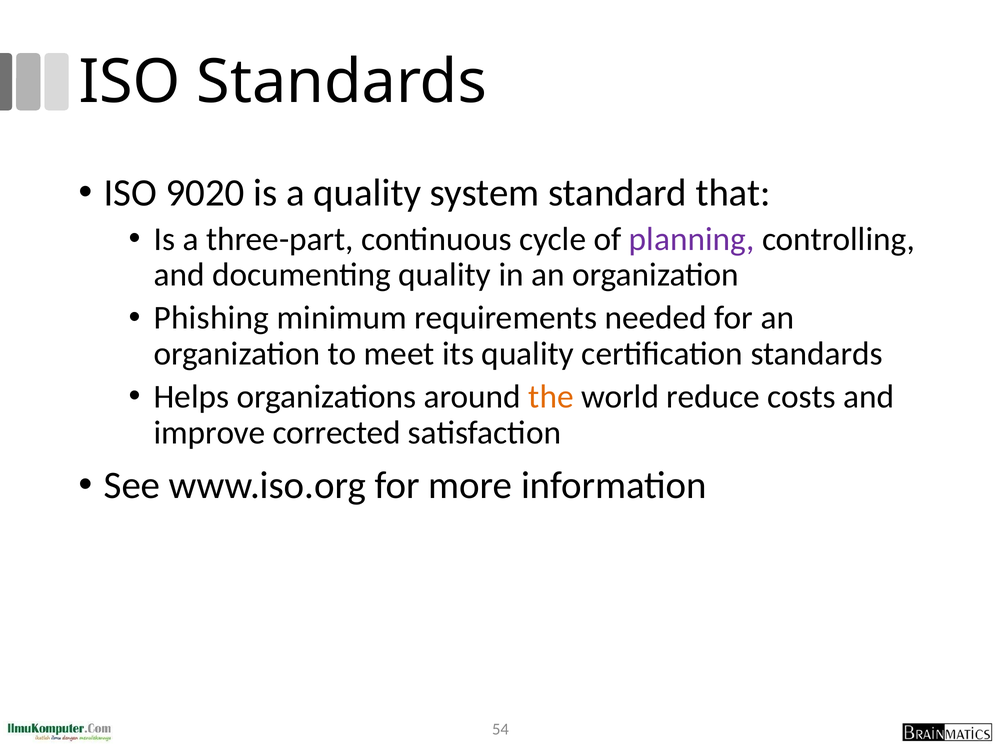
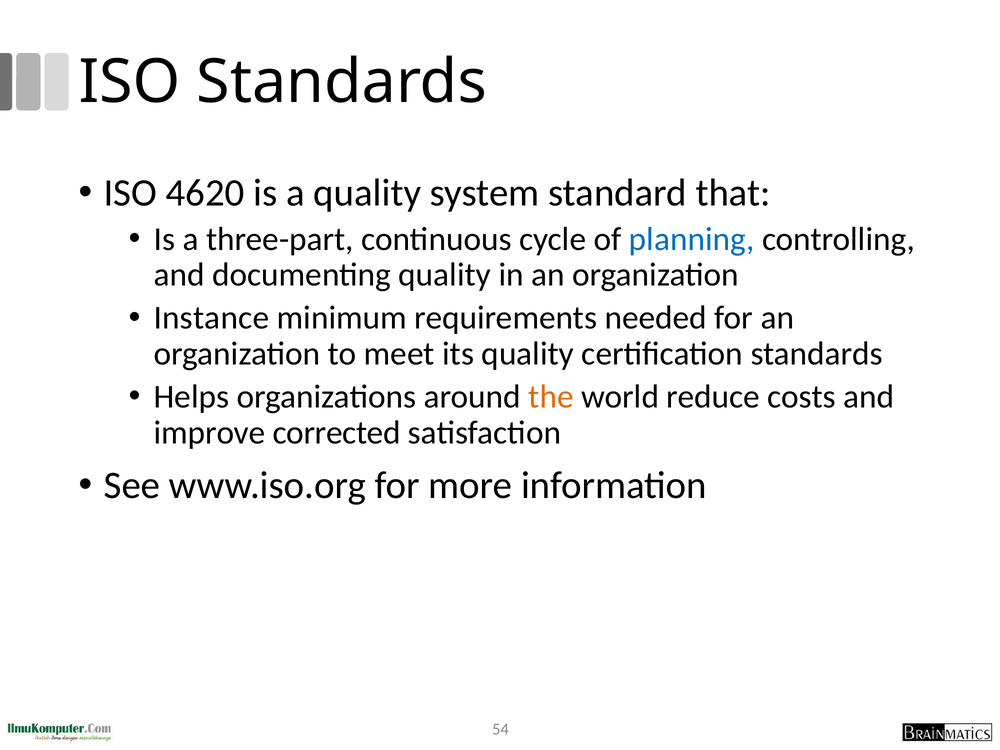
9020: 9020 -> 4620 (205, 193)
planning colour: purple -> blue (692, 239)
Phishing: Phishing -> Instance (211, 318)
